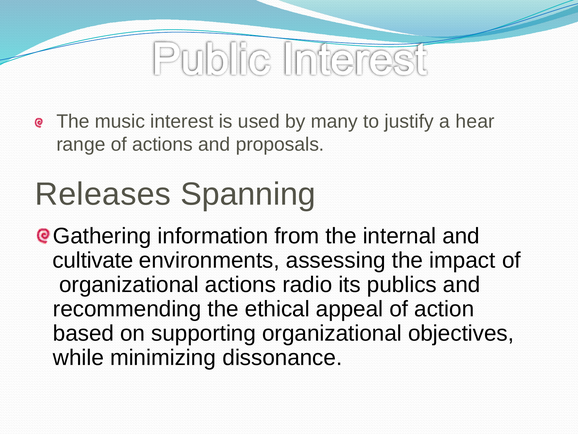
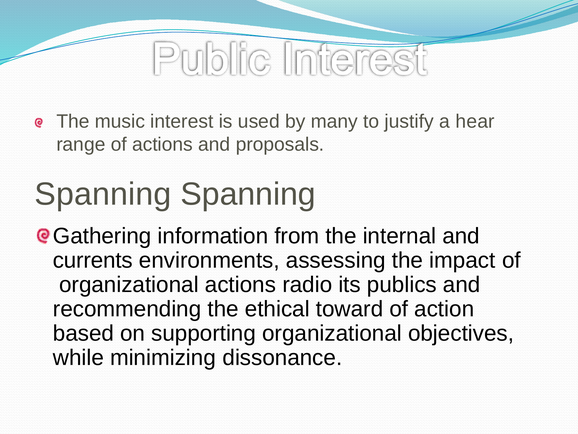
Releases: Releases -> Spanning (103, 194)
cultivate: cultivate -> currents (93, 260)
appeal: appeal -> toward (350, 309)
